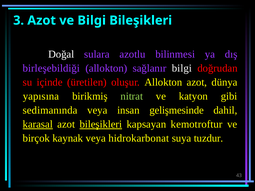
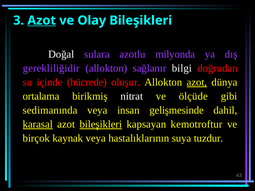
Azot underline: none -> present (42, 20)
ve Bilgi: Bilgi -> Olay (92, 20)
bilinmesi: bilinmesi -> milyonda (175, 54)
birleşebildiği: birleşebildiği -> gerekliliğidir (51, 68)
üretilen: üretilen -> hücrede (87, 82)
azot underline: none -> present (197, 82)
yapısına: yapısına -> ortalama (41, 96)
nitrat colour: light green -> white (132, 96)
katyon: katyon -> ölçüde (193, 96)
hidrokarbonat: hidrokarbonat -> hastalıklarının (139, 138)
